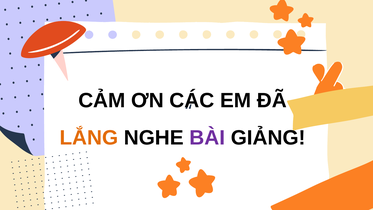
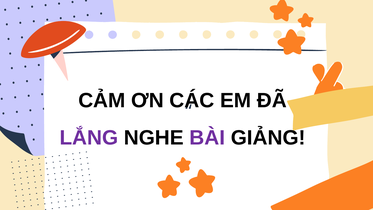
LẮNG colour: orange -> purple (89, 138)
